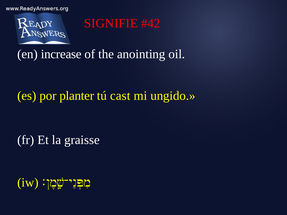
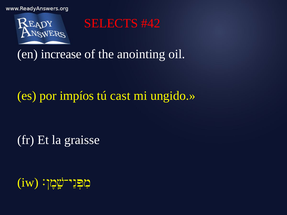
SIGNIFIE: SIGNIFIE -> SELECTS (111, 23)
planter: planter -> impíos (77, 96)
